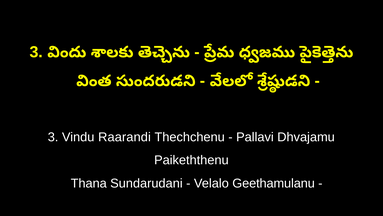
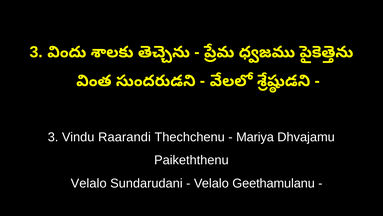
Pallavi: Pallavi -> Mariya (255, 137)
Thana: Thana -> Velalo (89, 183)
